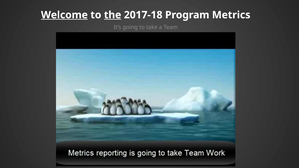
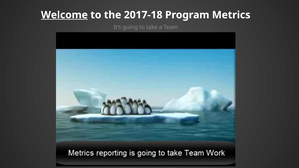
the underline: present -> none (113, 15)
